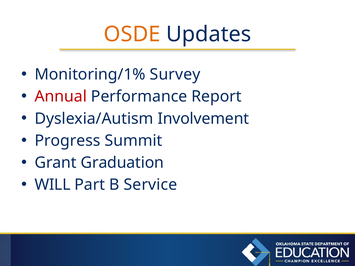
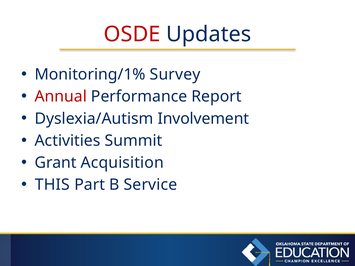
OSDE colour: orange -> red (132, 34)
Progress: Progress -> Activities (68, 141)
Graduation: Graduation -> Acquisition (122, 163)
WILL: WILL -> THIS (52, 185)
